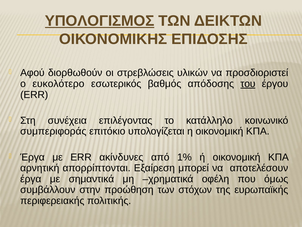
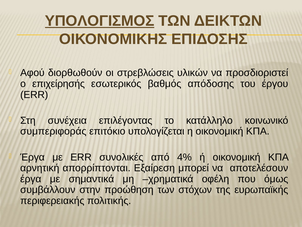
ευκολότερο: ευκολότερο -> επιχείρησής (59, 84)
του underline: present -> none (248, 84)
ακίνδυνες: ακίνδυνες -> συνολικές (121, 157)
1%: 1% -> 4% (184, 157)
